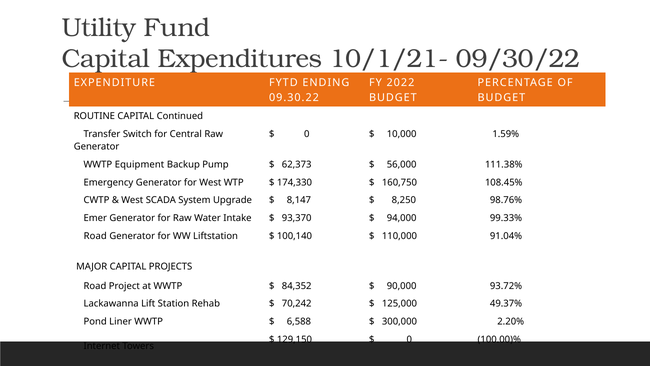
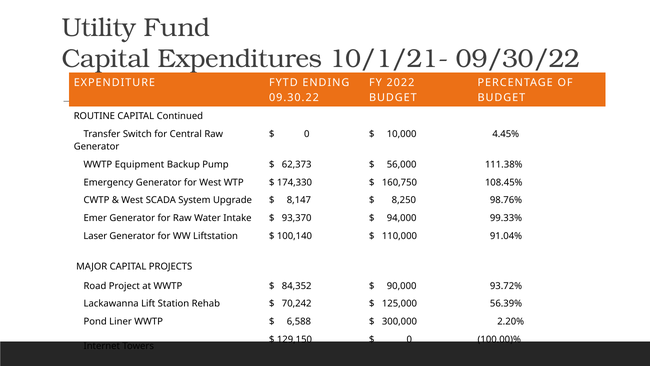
1.59%: 1.59% -> 4.45% (506, 134)
Road: Road -> Laser (95, 236)
49.37%: 49.37% -> 56.39% (506, 303)
